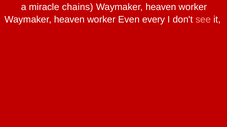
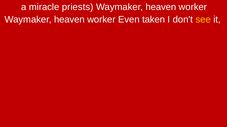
chains: chains -> priests (78, 7)
every: every -> taken (154, 20)
see colour: pink -> yellow (203, 20)
